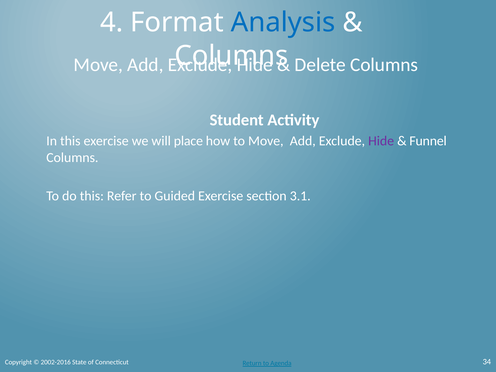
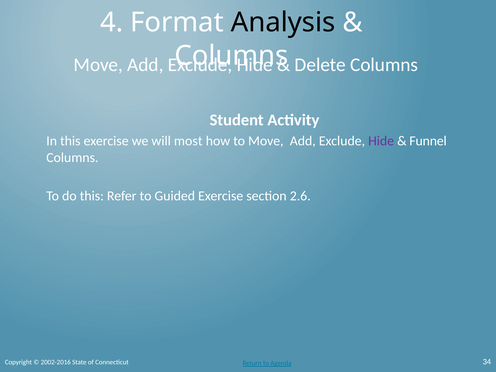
Analysis colour: blue -> black (283, 23)
place: place -> most (188, 141)
3.1: 3.1 -> 2.6 (300, 196)
